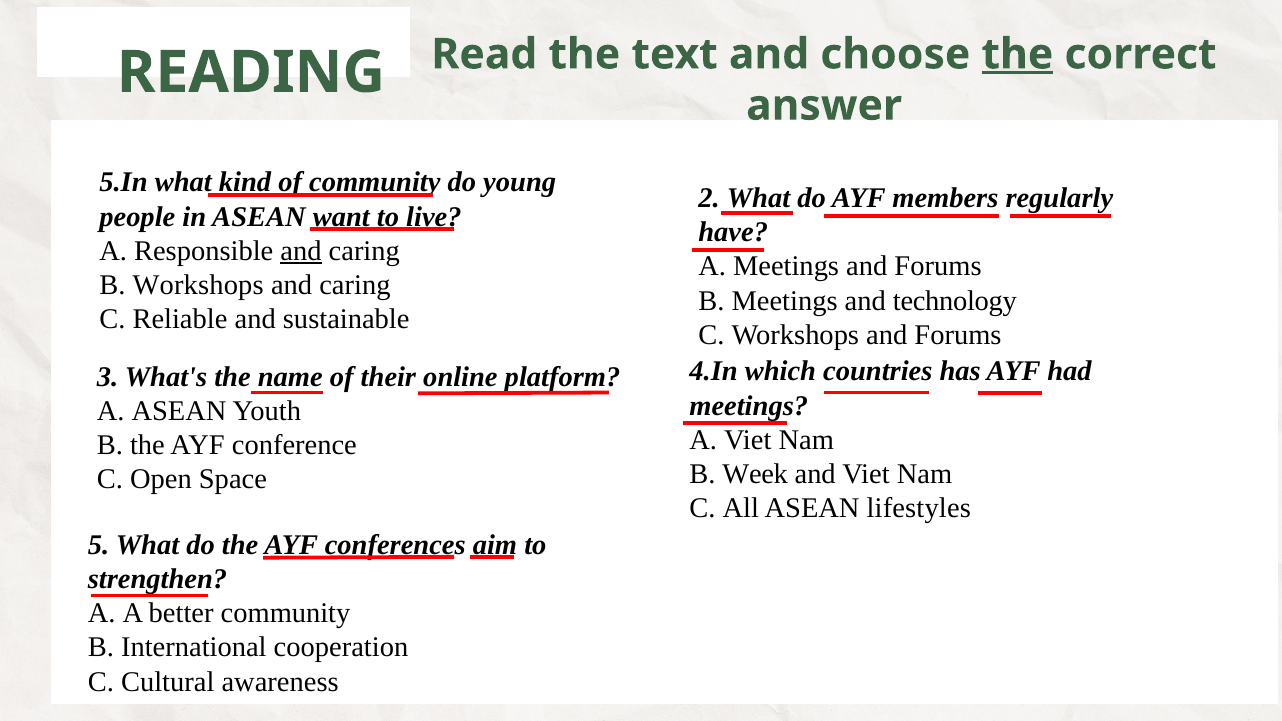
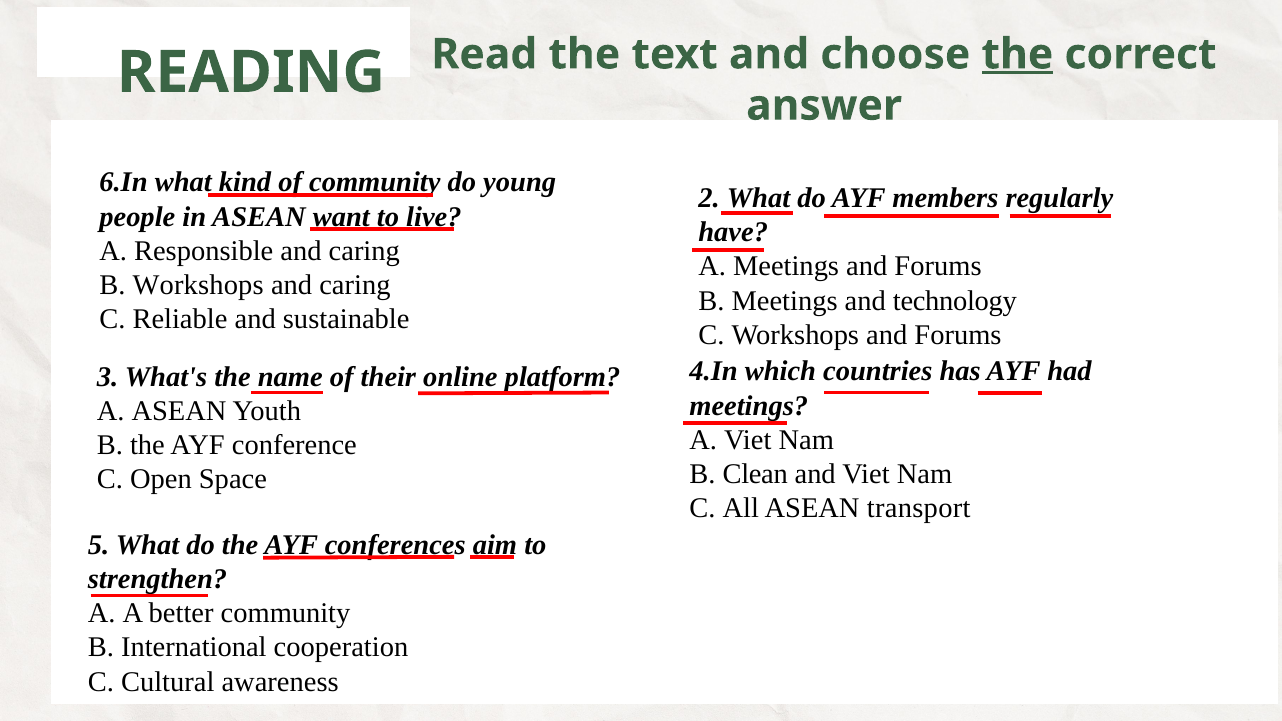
5.In: 5.In -> 6.In (124, 183)
and underline: present -> none (301, 251)
Week: Week -> Clean (755, 474)
lifestyles: lifestyles -> transport (919, 508)
